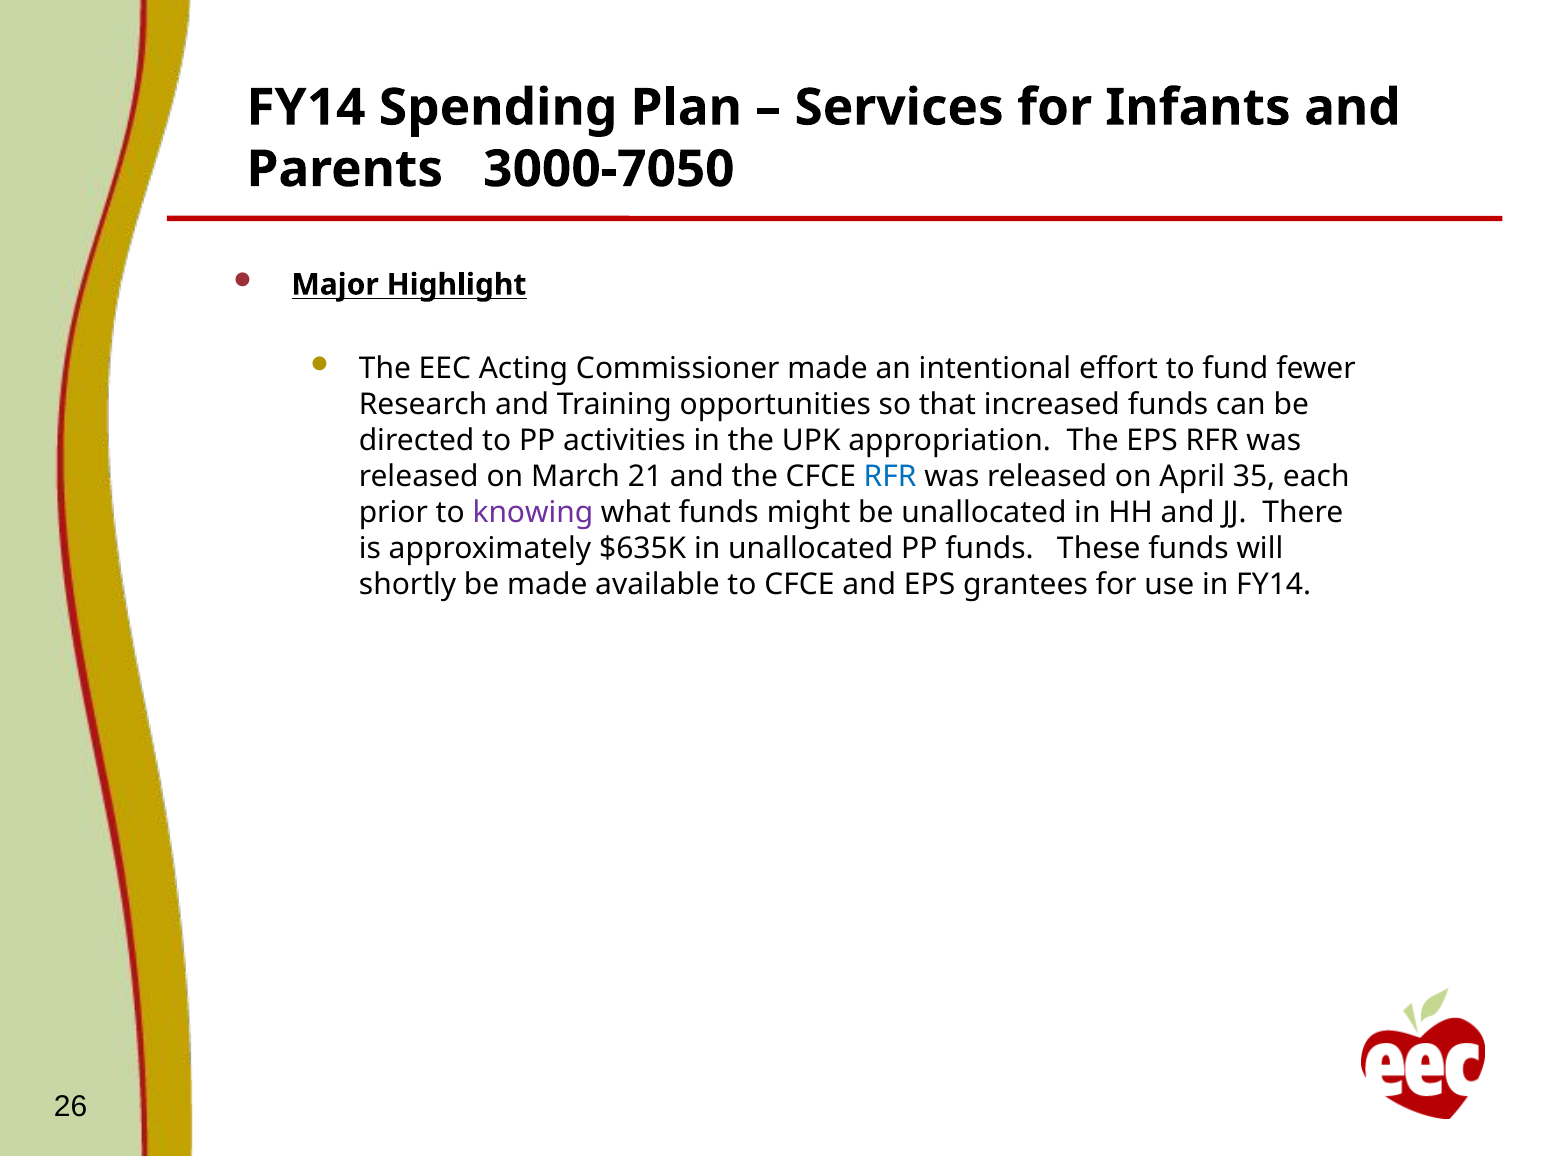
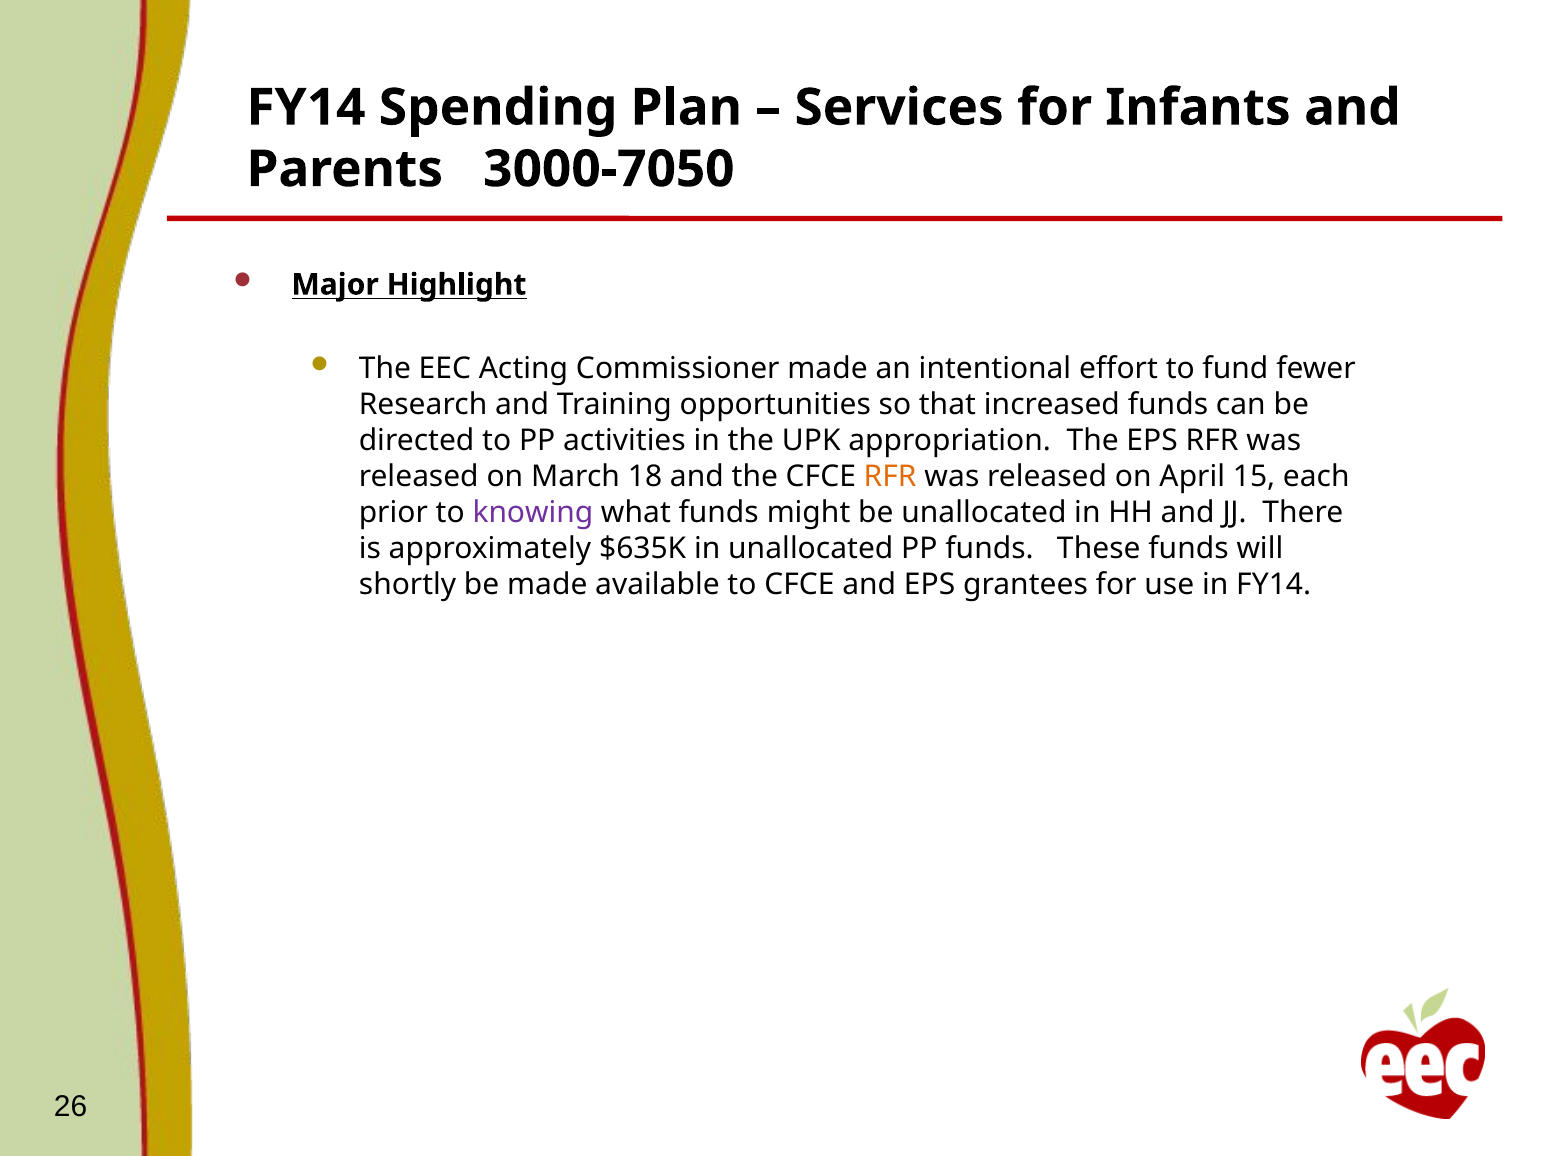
21: 21 -> 18 (645, 476)
RFR colour: blue -> orange (890, 476)
35: 35 -> 15 (1254, 476)
